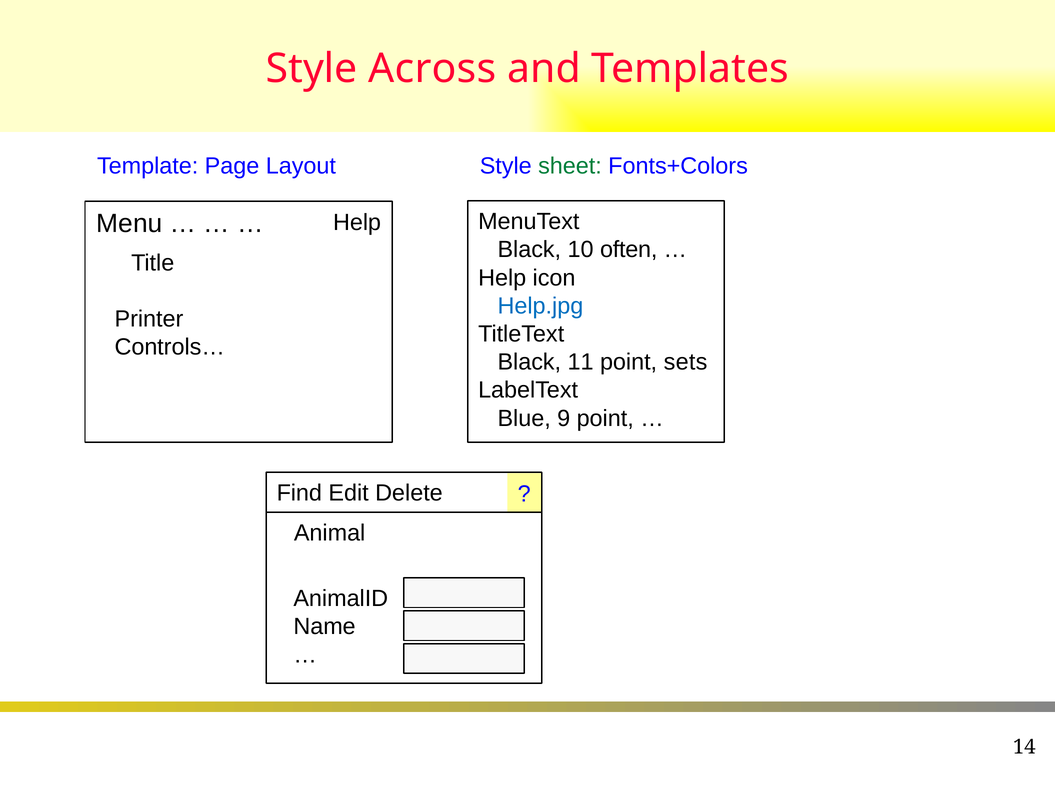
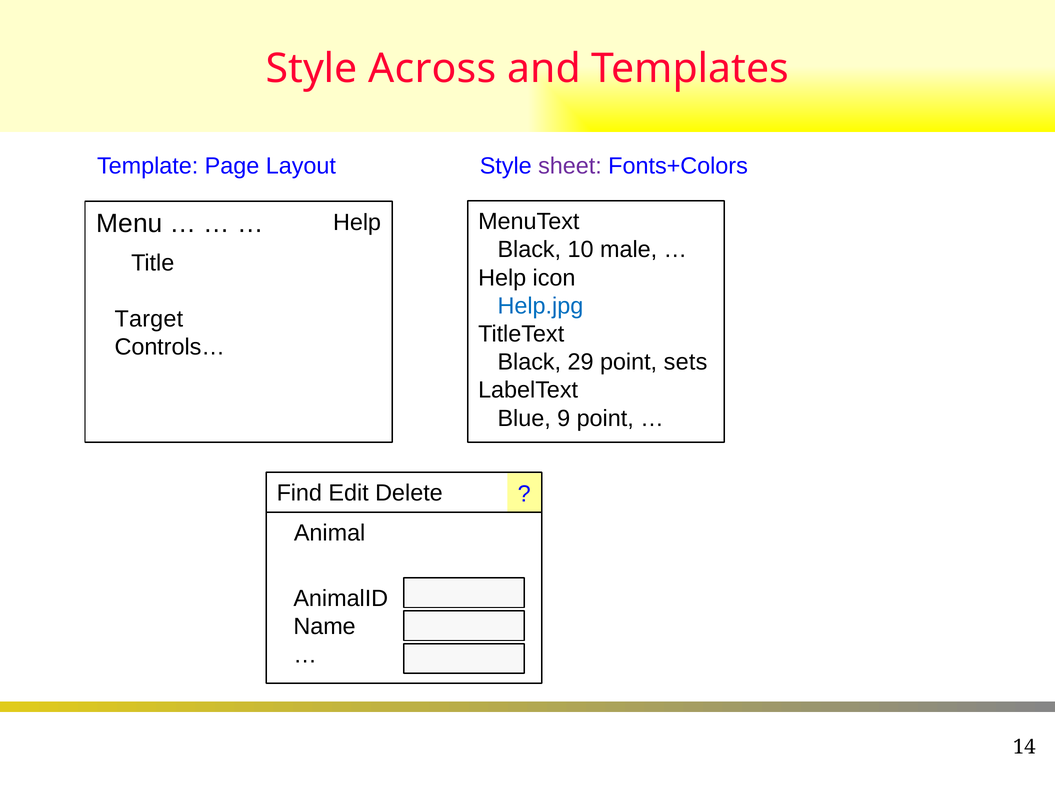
sheet colour: green -> purple (570, 166)
often: often -> male (629, 250)
Printer: Printer -> Target (149, 319)
11: 11 -> 29 (581, 362)
